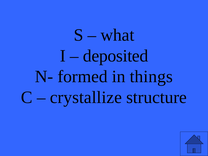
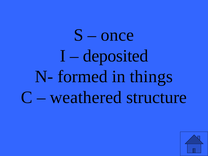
what: what -> once (117, 35)
crystallize: crystallize -> weathered (86, 97)
